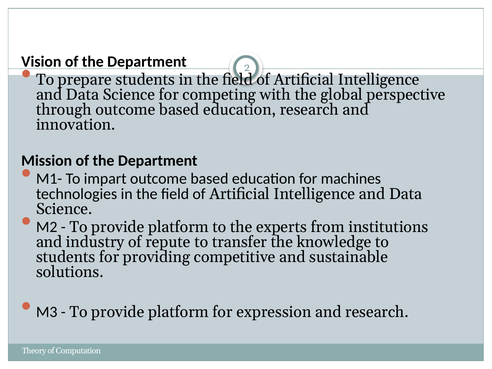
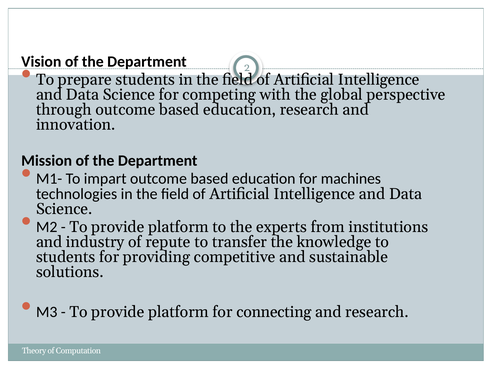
expression: expression -> connecting (274, 312)
